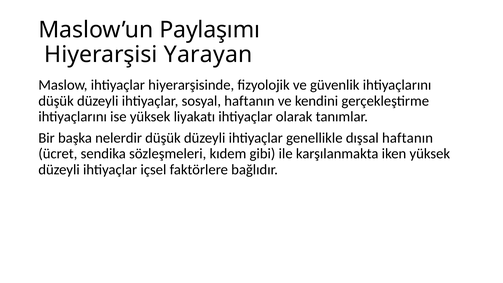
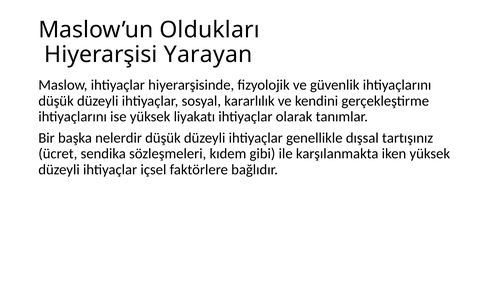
Paylaşımı: Paylaşımı -> Oldukları (210, 30)
sosyal haftanın: haftanın -> kararlılık (249, 101)
dışsal haftanın: haftanın -> tartışınız (408, 138)
